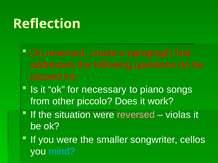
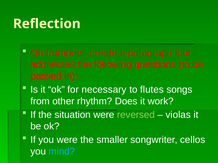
On reversed: reversed -> trumpets (67, 53)
find: find -> four (183, 53)
piano: piano -> flutes (152, 90)
piccolo: piccolo -> rhythm (95, 101)
reversed colour: pink -> light green (136, 115)
